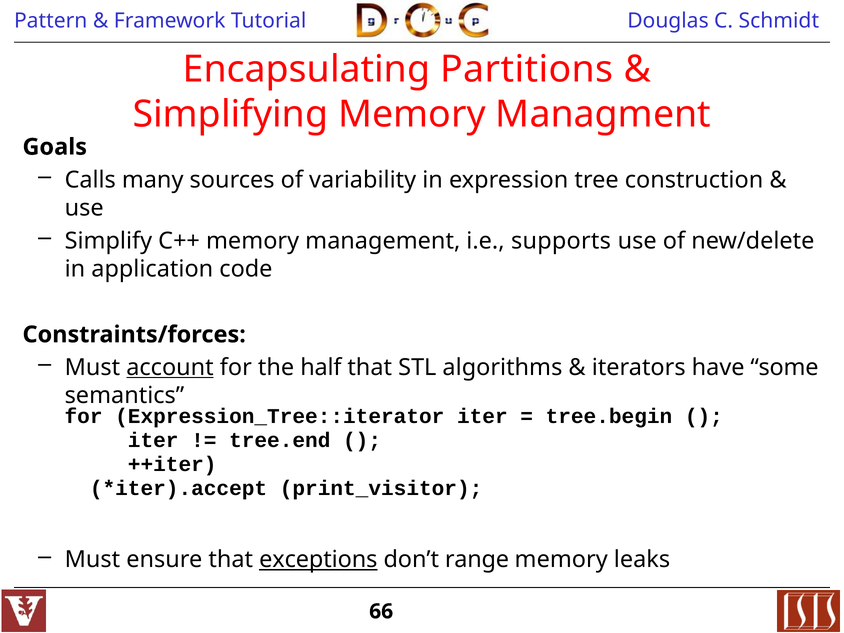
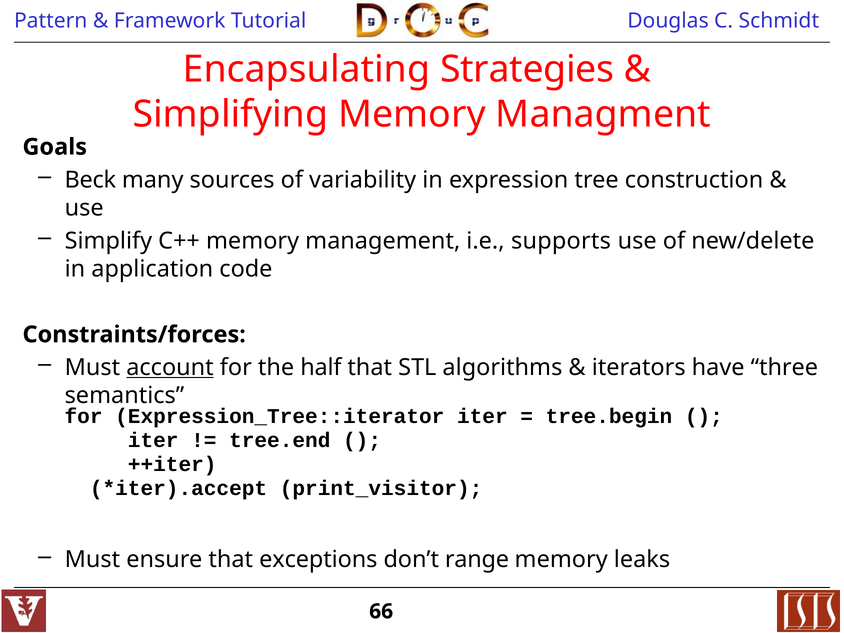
Partitions: Partitions -> Strategies (527, 69)
Calls: Calls -> Beck (90, 180)
some: some -> three (784, 367)
exceptions underline: present -> none (318, 560)
